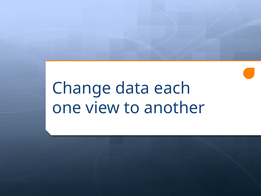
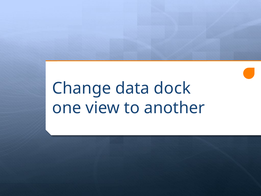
each: each -> dock (172, 88)
